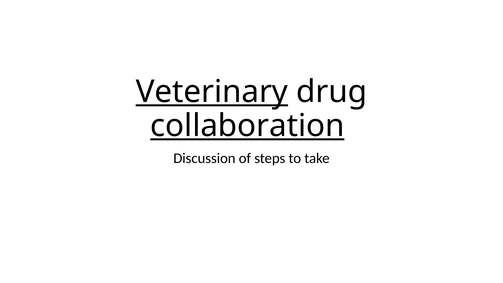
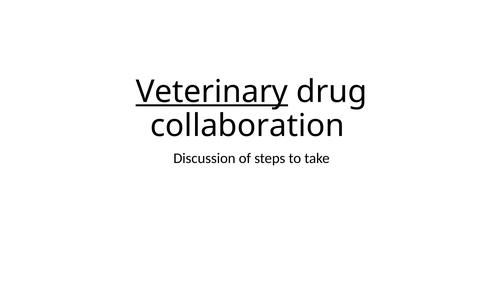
collaboration underline: present -> none (247, 126)
